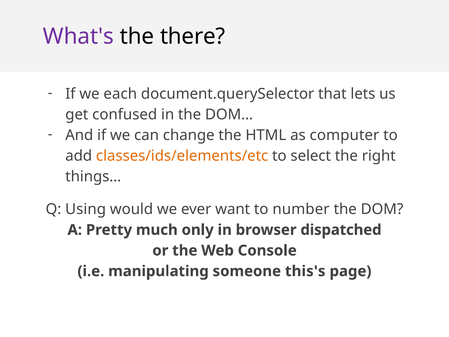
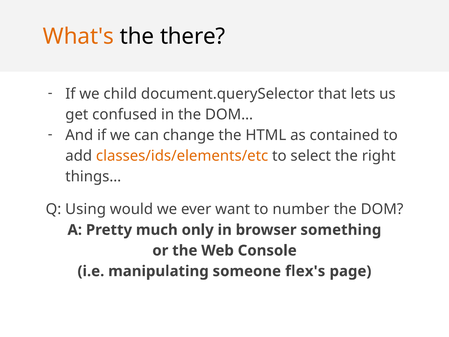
What's colour: purple -> orange (78, 37)
each: each -> child (120, 94)
computer: computer -> contained (345, 135)
dispatched: dispatched -> something (341, 230)
this's: this's -> flex's (305, 271)
